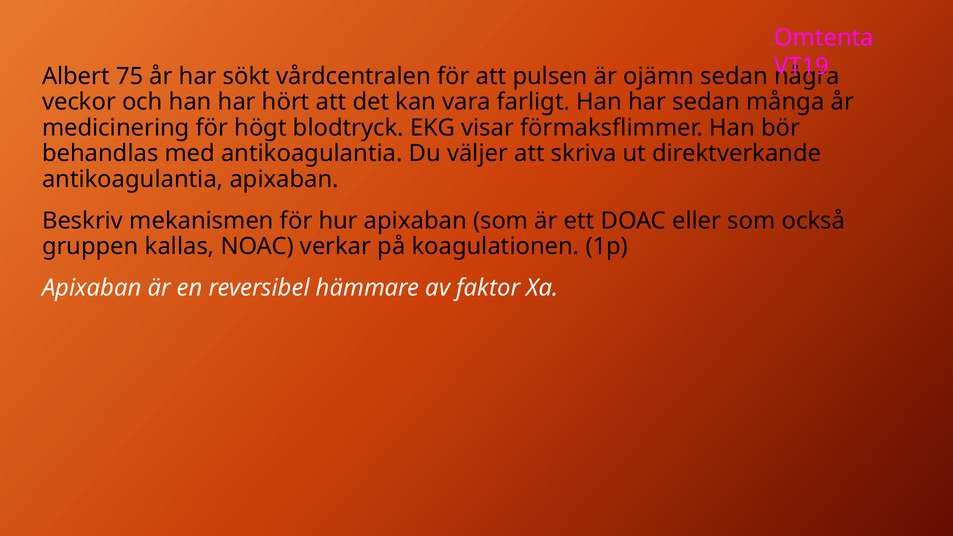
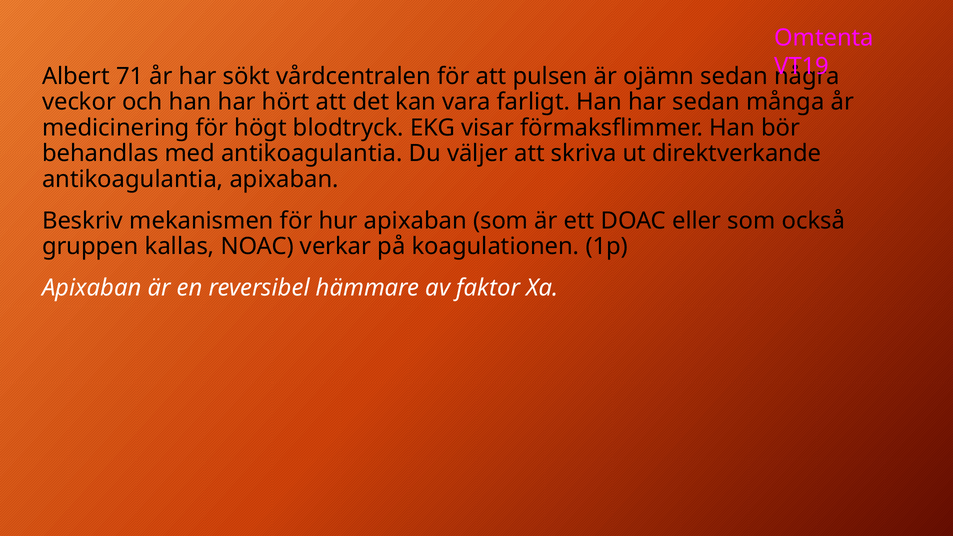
75: 75 -> 71 (130, 76)
